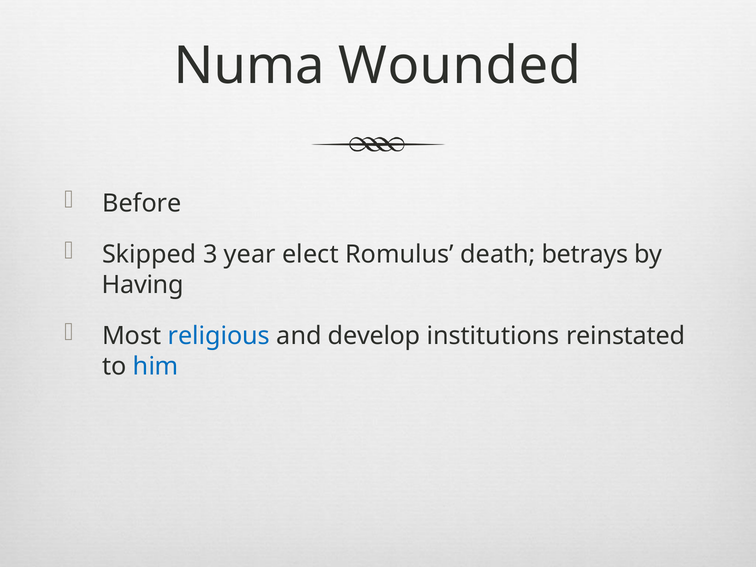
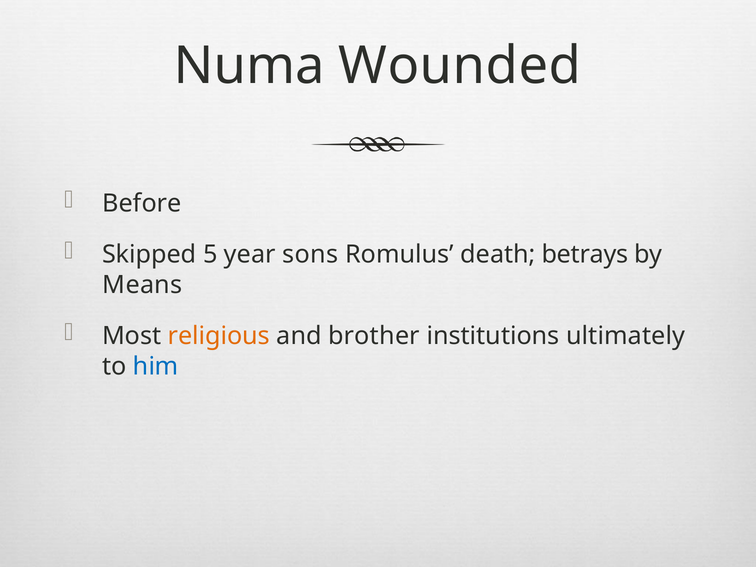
3: 3 -> 5 (210, 255)
elect: elect -> sons (310, 255)
Having: Having -> Means (142, 285)
religious colour: blue -> orange (219, 336)
develop: develop -> brother (374, 336)
reinstated: reinstated -> ultimately (626, 336)
